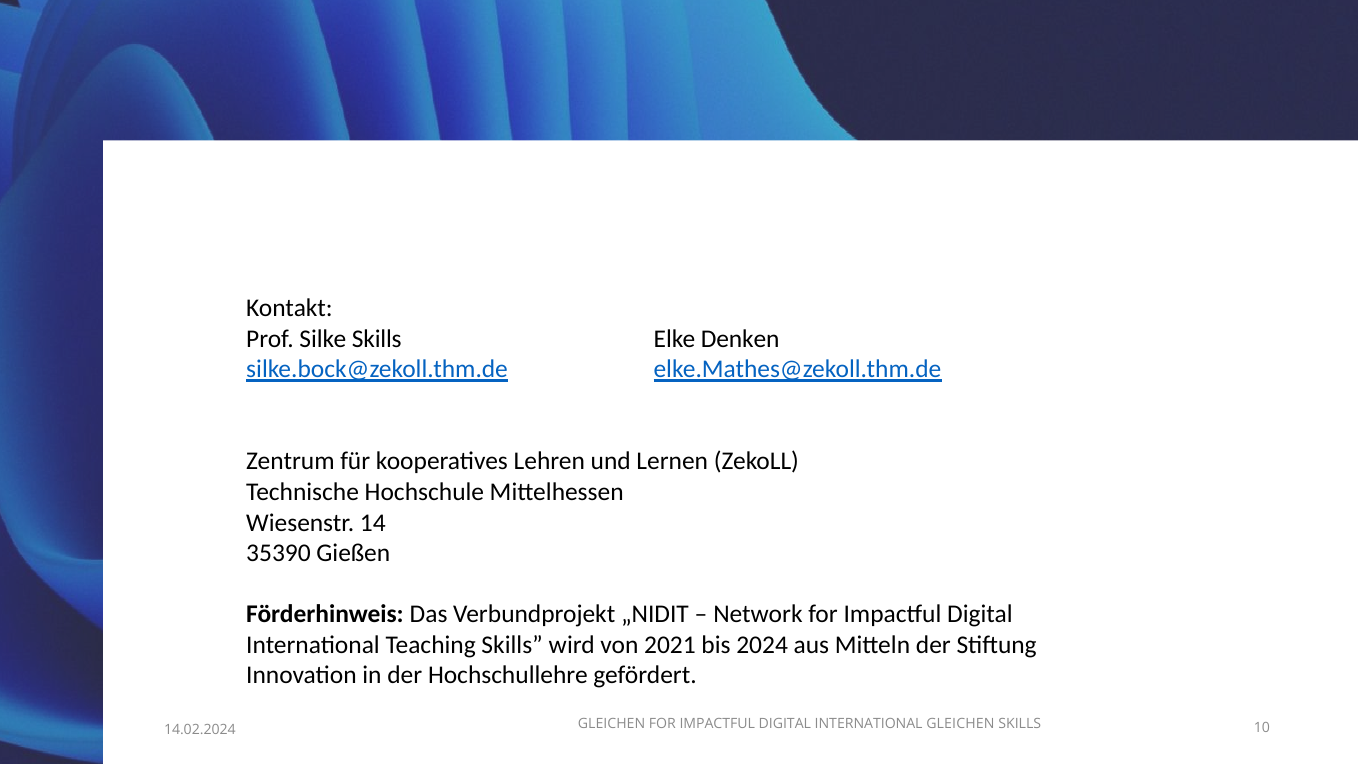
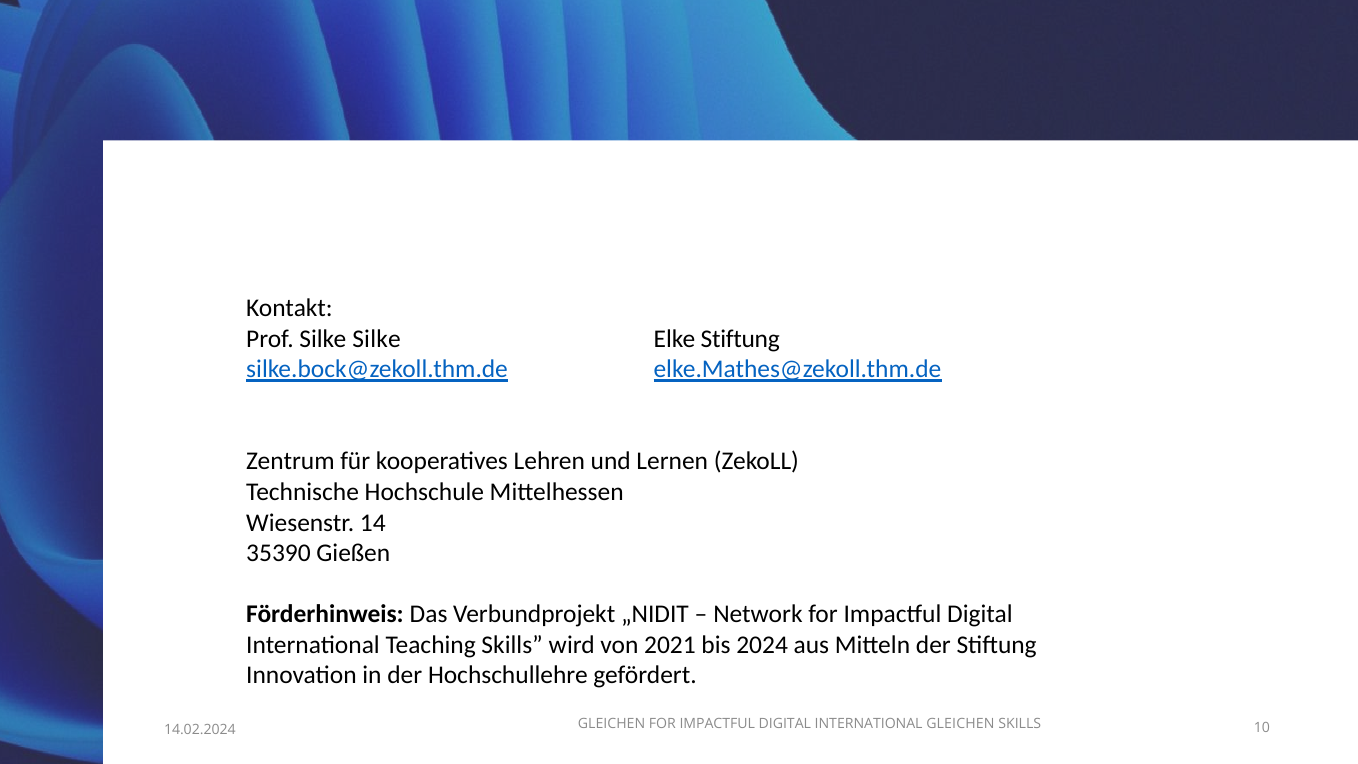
Silke Skills: Skills -> Silke (377, 339)
Elke Denken: Denken -> Stiftung (740, 339)
